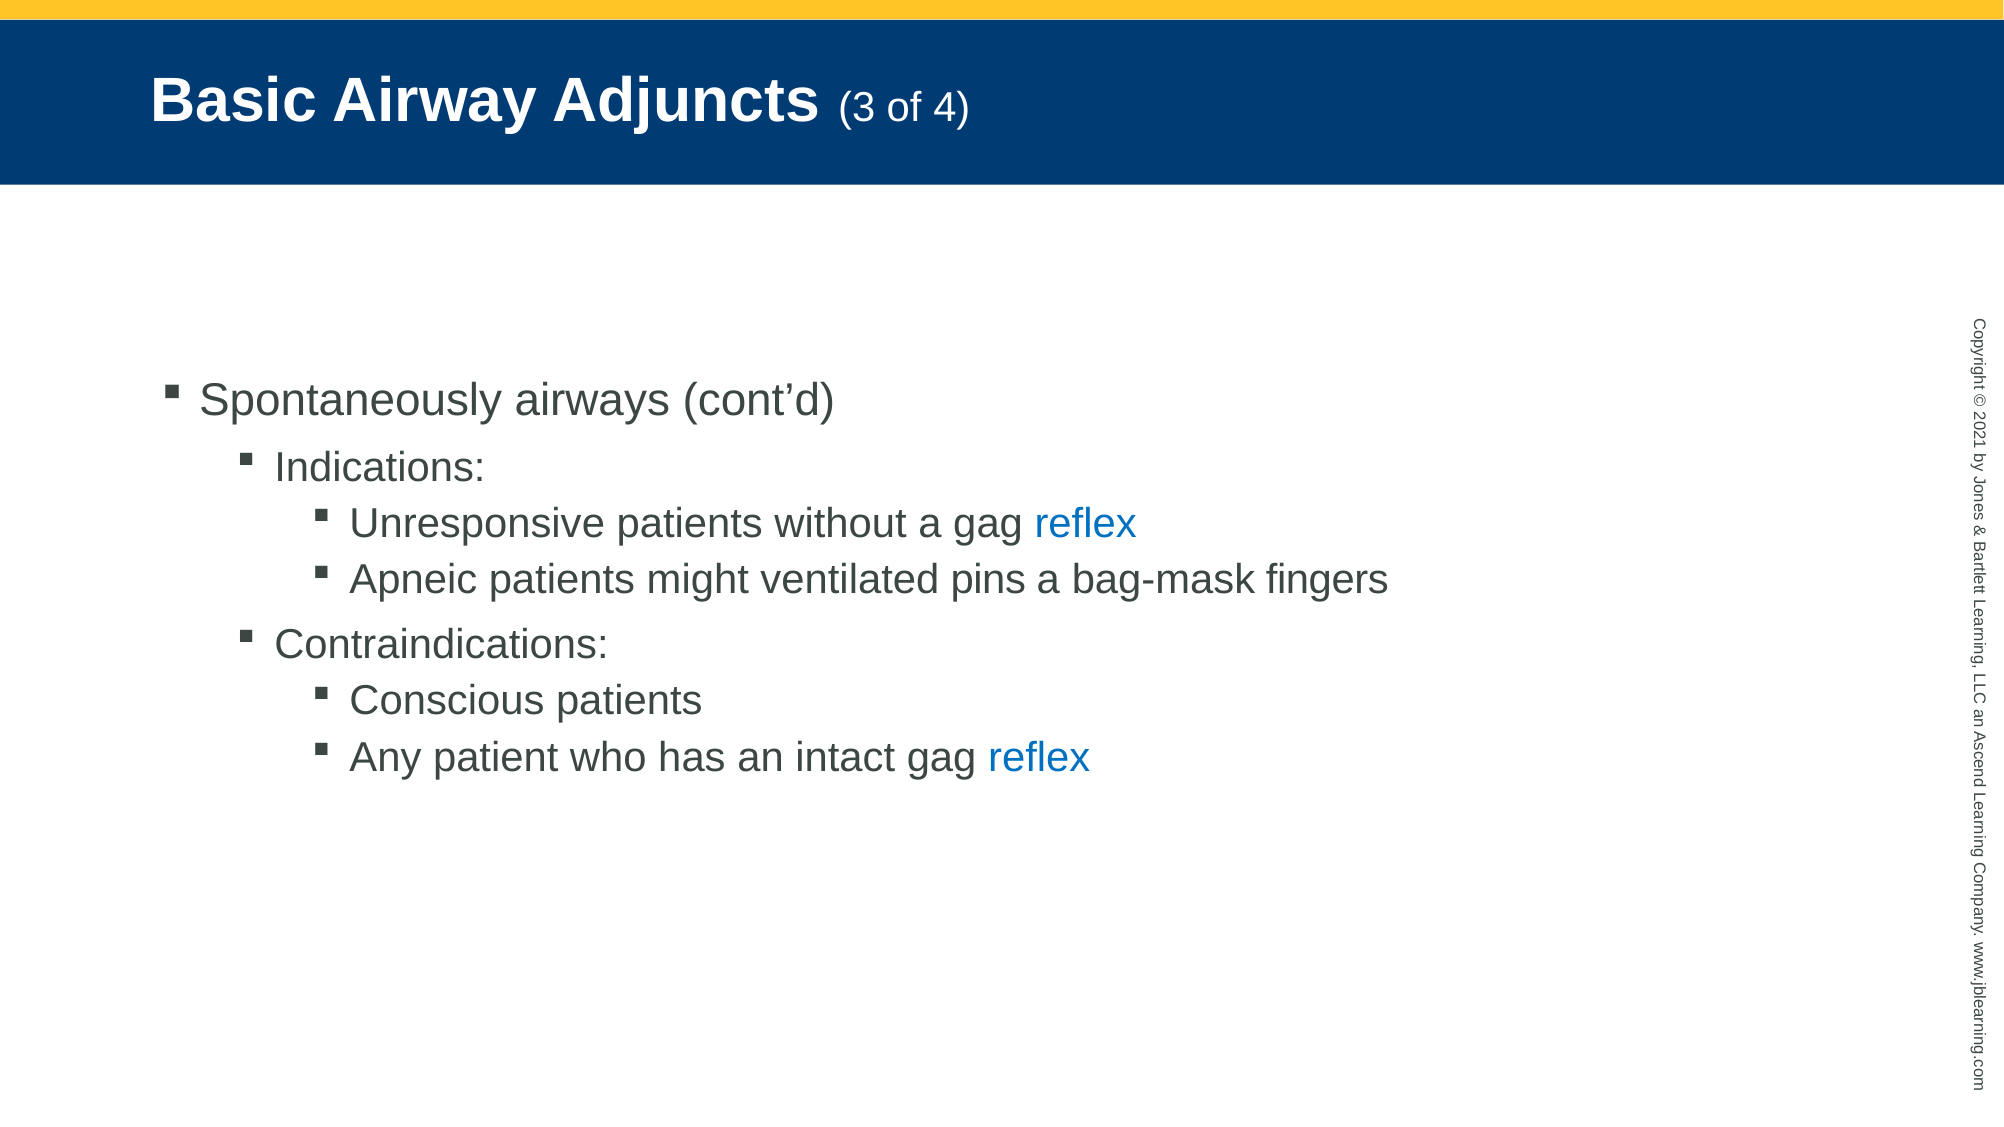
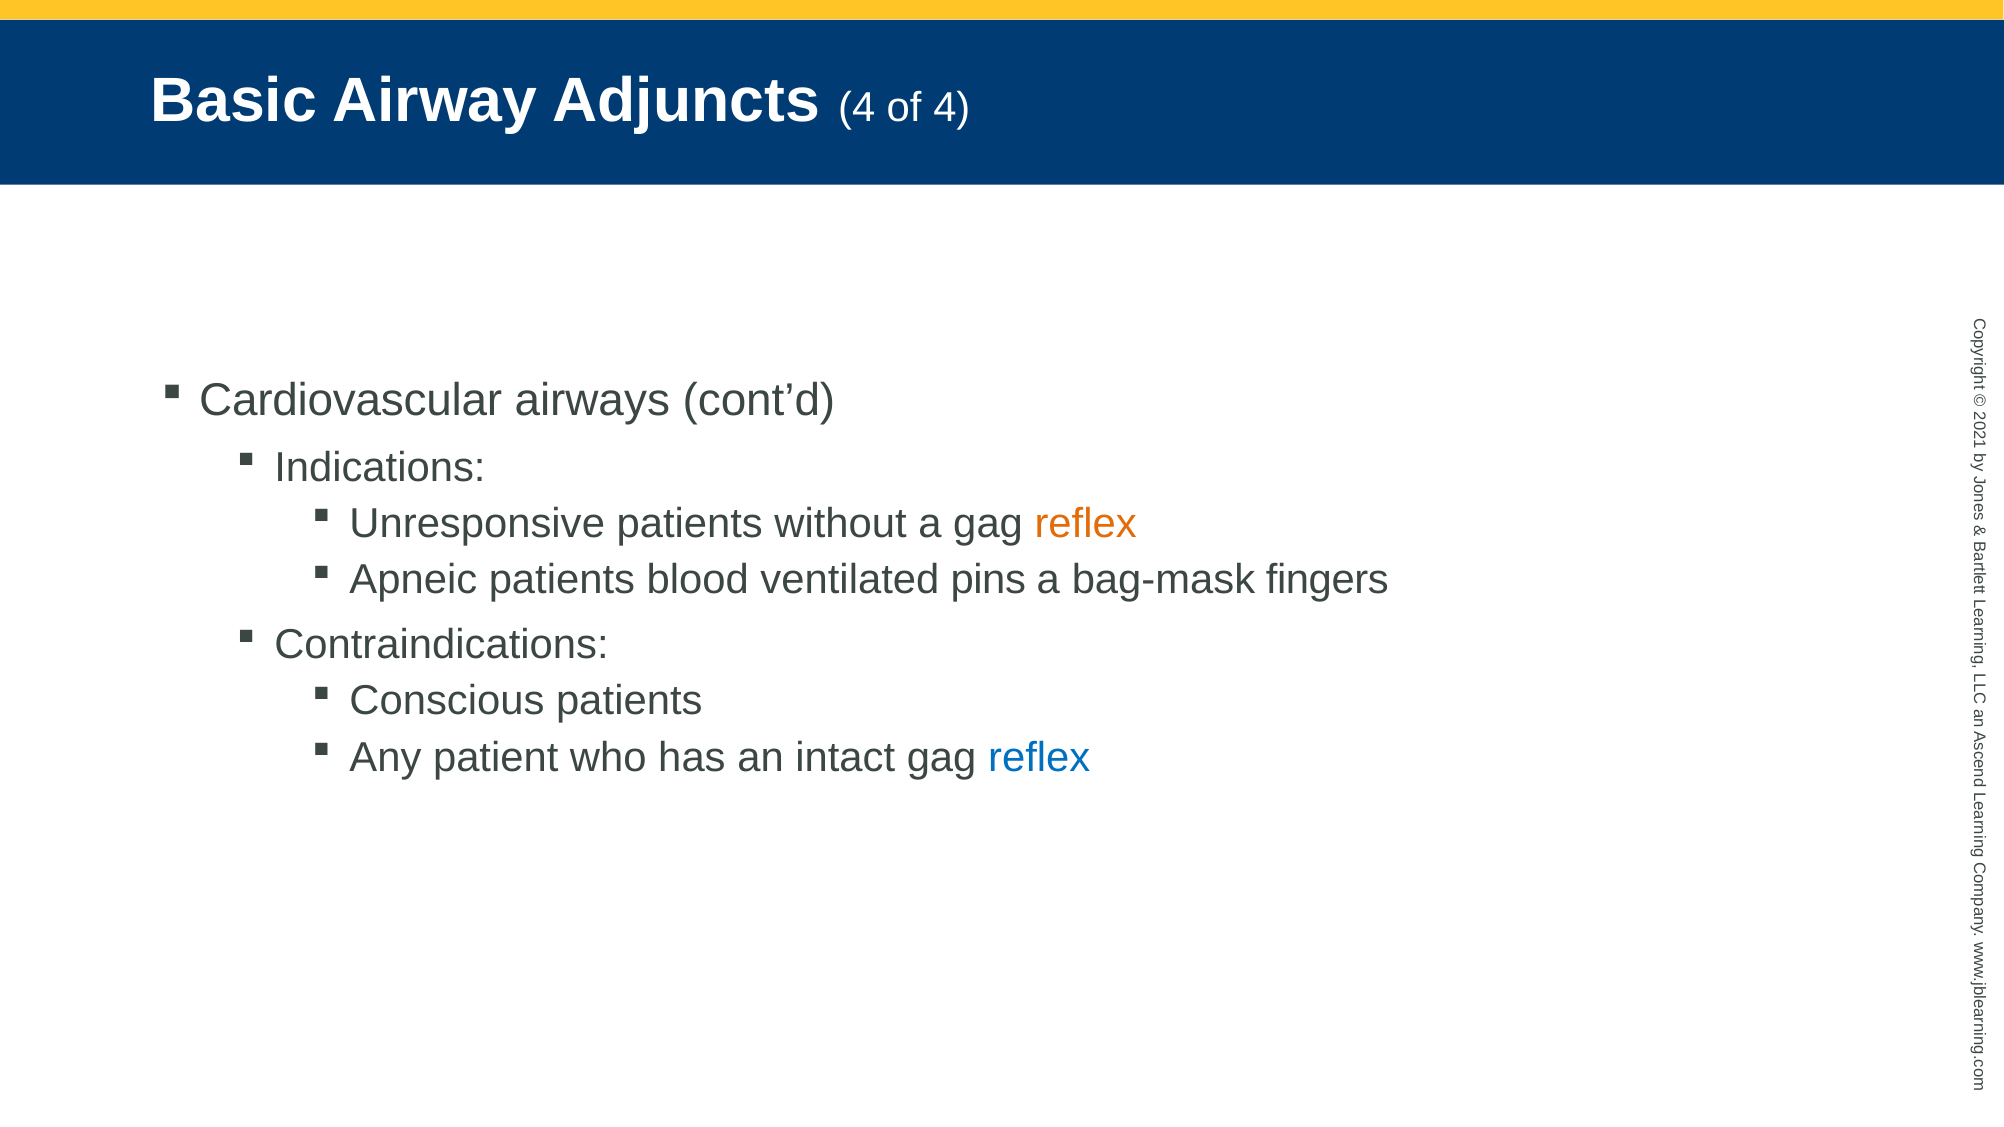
Adjuncts 3: 3 -> 4 (857, 108)
Spontaneously: Spontaneously -> Cardiovascular (351, 400)
reflex colour: blue -> orange (1086, 524)
might: might -> blood (698, 580)
